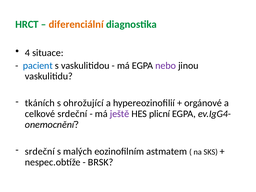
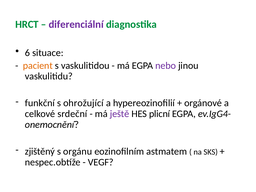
diferenciální colour: orange -> purple (76, 24)
4: 4 -> 6 (27, 53)
pacient colour: blue -> orange (38, 66)
tkáních: tkáních -> funkční (40, 103)
srdeční: srdeční -> zjištěný (40, 151)
malých: malých -> orgánu (78, 151)
BRSK: BRSK -> VEGF (101, 162)
